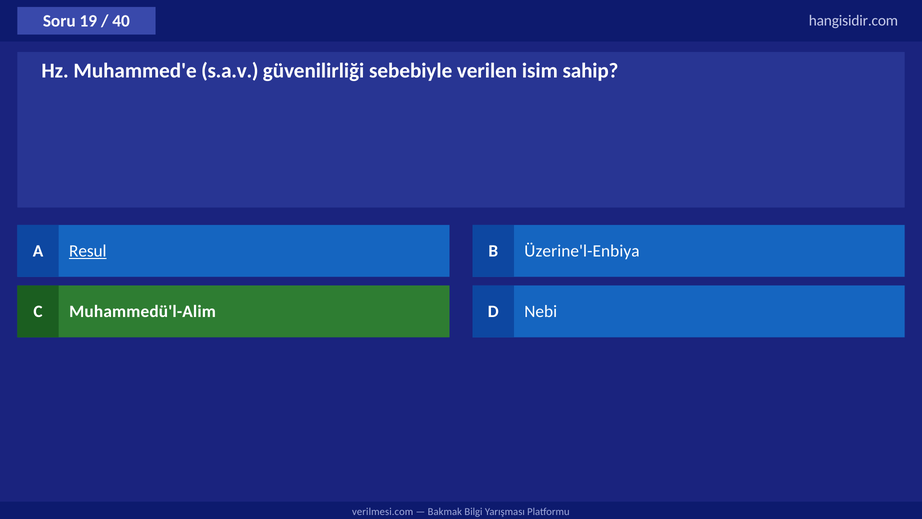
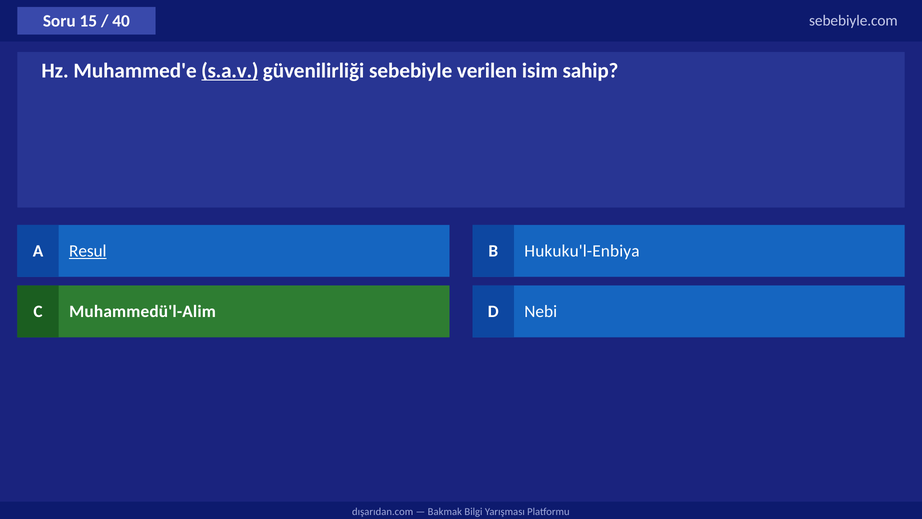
19: 19 -> 15 (88, 21)
hangisidir.com: hangisidir.com -> sebebiyle.com (853, 21)
s.a.v underline: none -> present (230, 71)
Üzerine'l-Enbiya: Üzerine'l-Enbiya -> Hukuku'l-Enbiya (582, 251)
verilmesi.com: verilmesi.com -> dışarıdan.com (383, 511)
